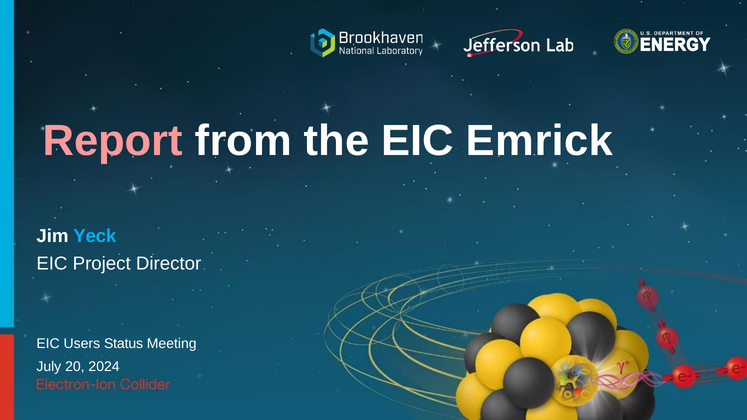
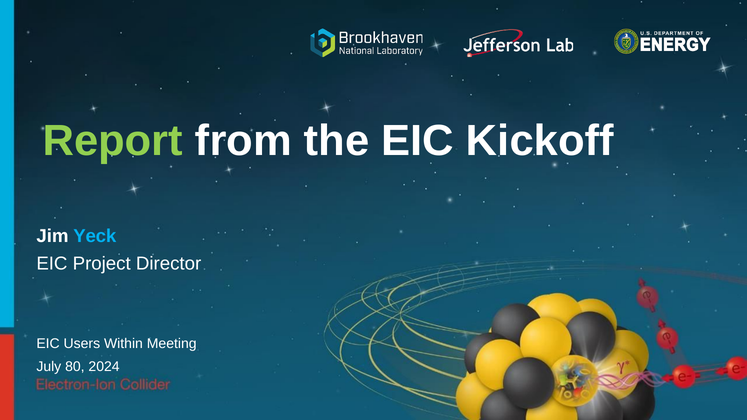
Report colour: pink -> light green (113, 141)
Emrick: Emrick -> Kickoff (540, 141)
Status: Status -> Within (123, 344)
20: 20 -> 80 (75, 367)
